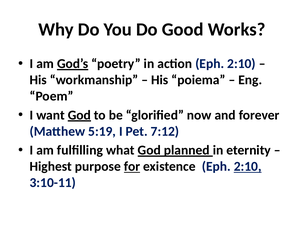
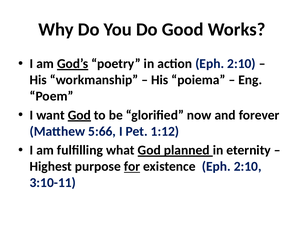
5:19: 5:19 -> 5:66 (102, 131)
7:12: 7:12 -> 1:12 (165, 131)
2:10 underline: present -> none (248, 166)
